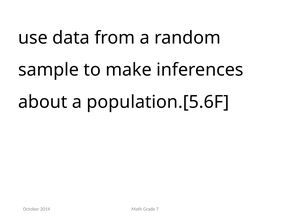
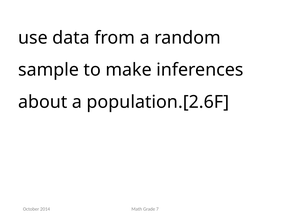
population.[5.6F: population.[5.6F -> population.[2.6F (158, 102)
